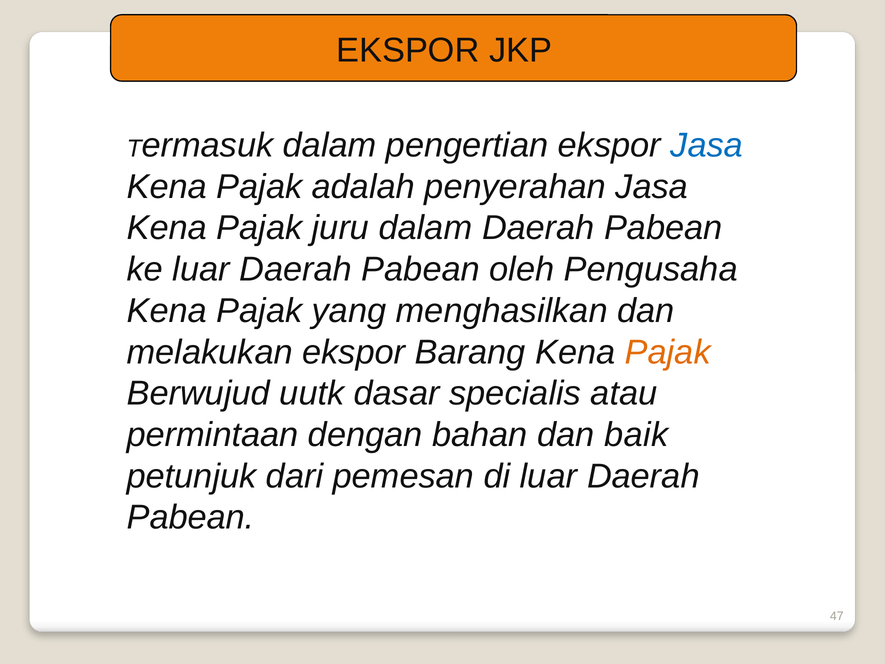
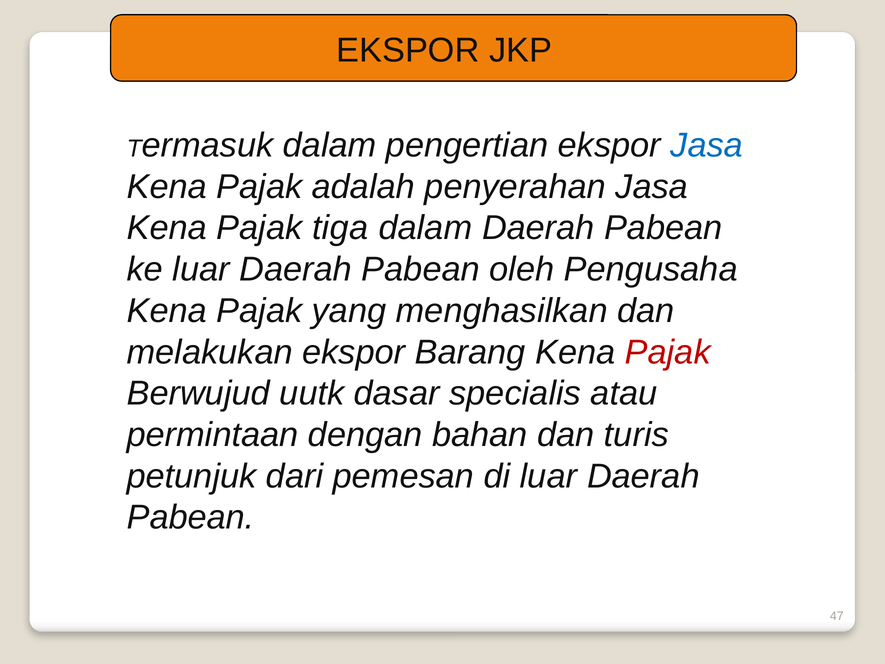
juru: juru -> tiga (340, 228)
Pajak colour: orange -> red (668, 352)
baik: baik -> turis (636, 435)
